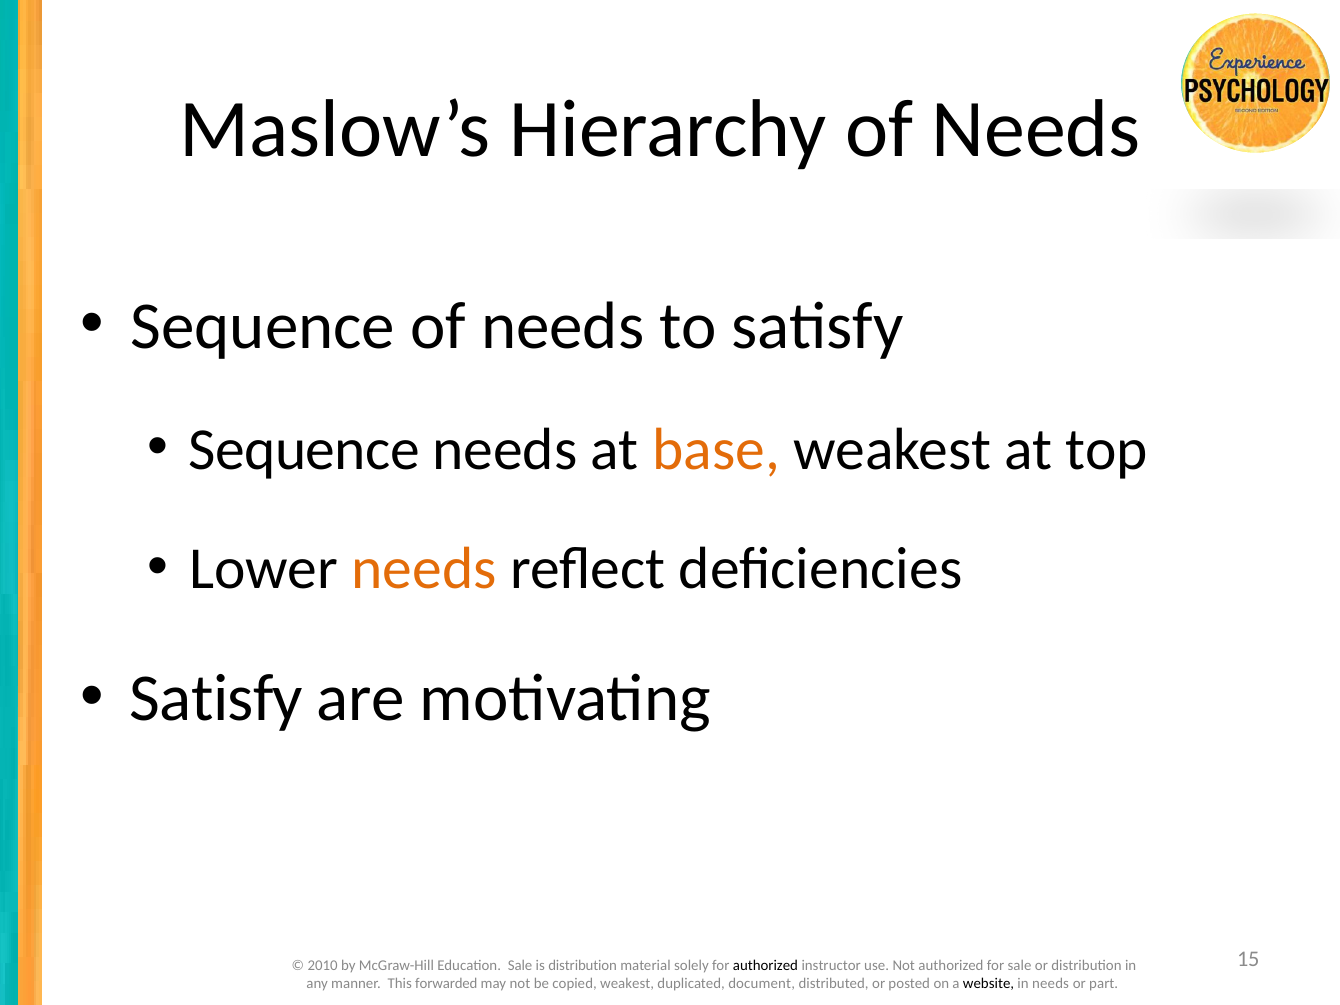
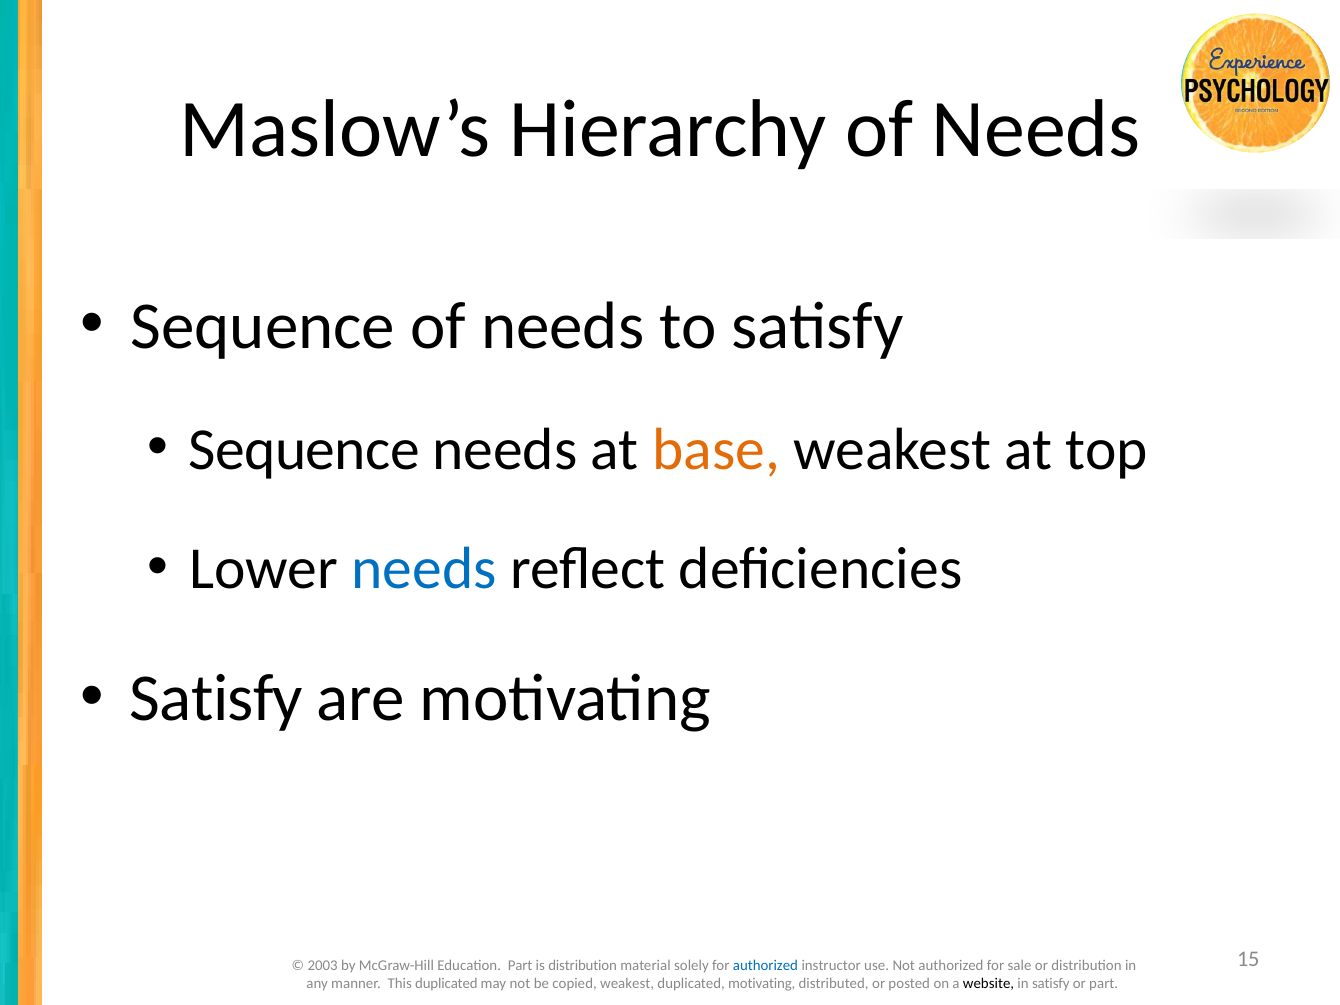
needs colour: orange -> blue (424, 568)
2010: 2010 -> 2003 (323, 965)
Education Sale: Sale -> Part (520, 965)
authorized colour: black -> blue (765, 965)
This forwarded: forwarded -> duplicated (446, 983)
duplicated document: document -> motivating (762, 983)
in needs: needs -> satisfy (1051, 983)
